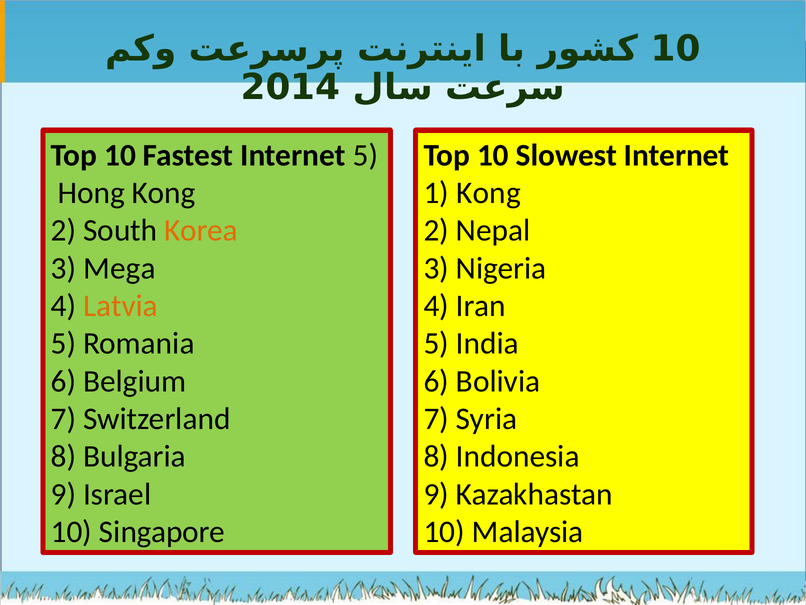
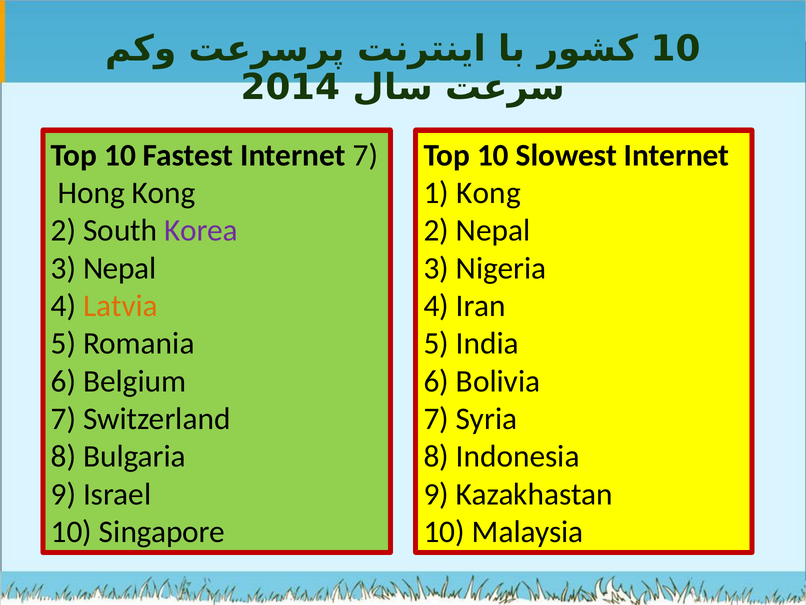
Internet 5: 5 -> 7 (366, 155)
Korea colour: orange -> purple (201, 230)
3 Mega: Mega -> Nepal (120, 268)
